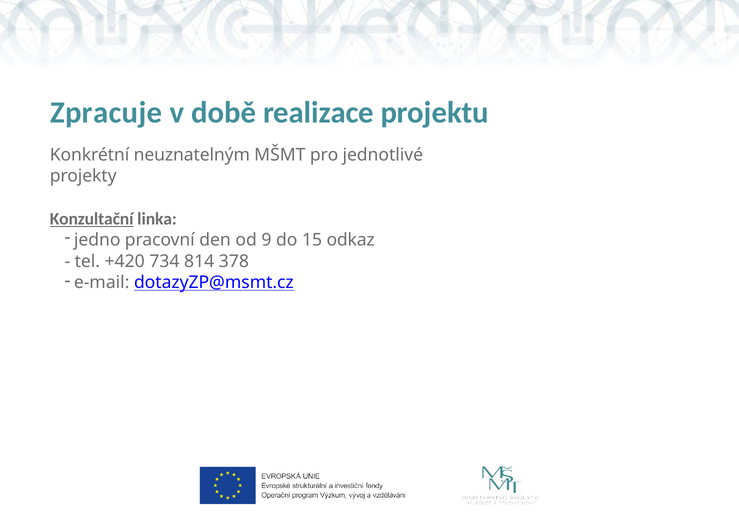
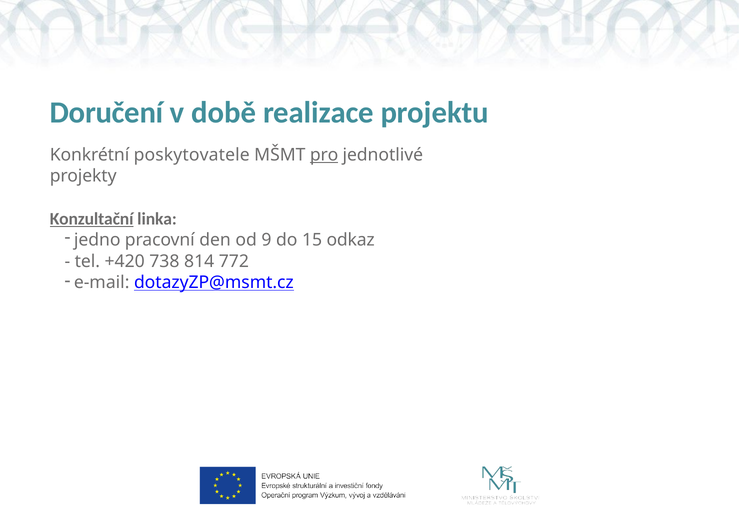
Zpracuje: Zpracuje -> Doručení (106, 112)
neuznatelným: neuznatelným -> poskytovatele (192, 155)
pro underline: none -> present (324, 155)
734: 734 -> 738 (164, 261)
378: 378 -> 772 (234, 261)
